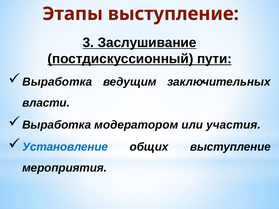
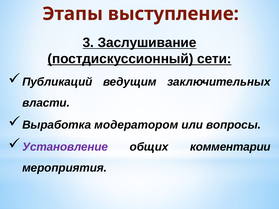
пути: пути -> сети (214, 59)
Выработка: Выработка -> Публикаций (57, 82)
участия: участия -> вопросы (234, 125)
Установление colour: blue -> purple (65, 147)
общих выступление: выступление -> комментарии (230, 147)
